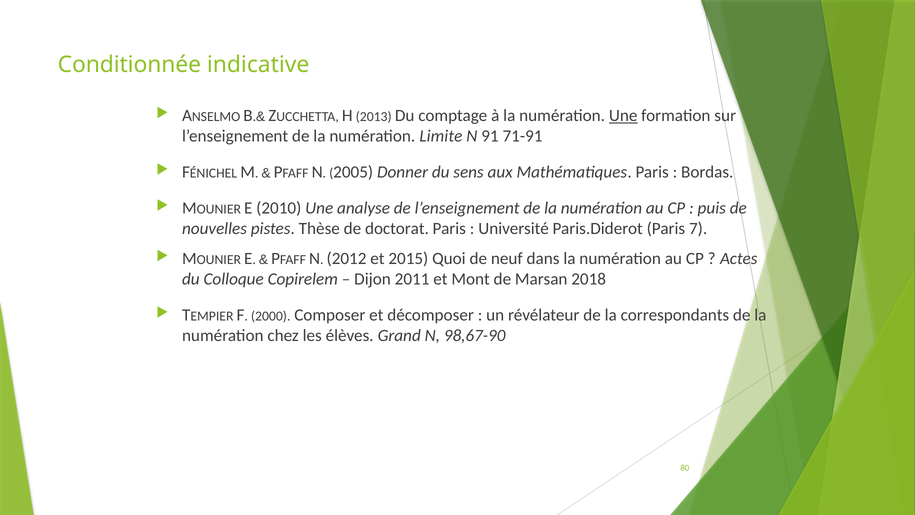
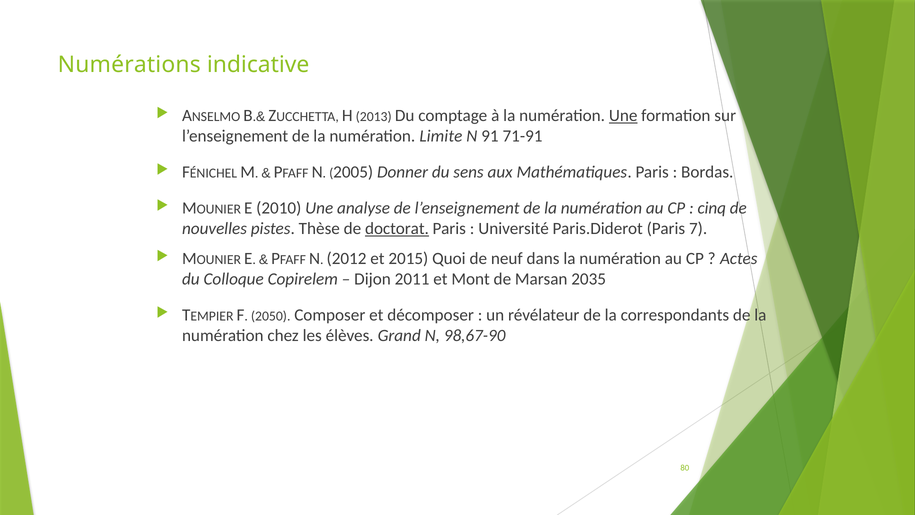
Conditionnée: Conditionnée -> Numérations (129, 65)
puis: puis -> cinq (712, 208)
doctorat underline: none -> present (397, 228)
2018: 2018 -> 2035 (589, 279)
2000: 2000 -> 2050 (271, 316)
